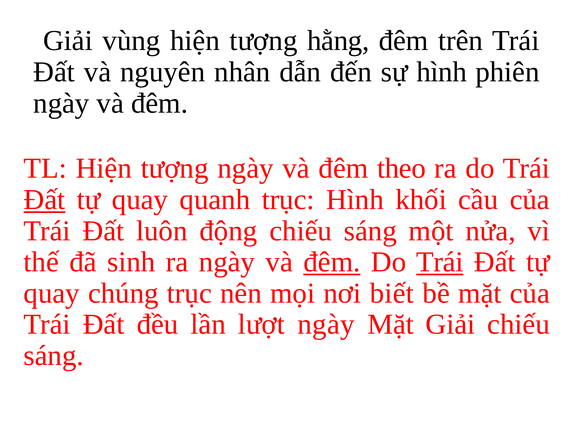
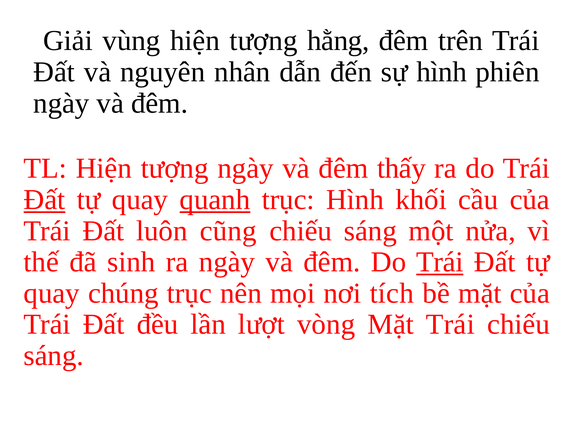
theo: theo -> thấy (401, 169)
quanh underline: none -> present (215, 200)
động: động -> cũng (228, 231)
đêm underline: present -> none (332, 262)
biết: biết -> tích (392, 294)
lượt ngày: ngày -> vòng (326, 325)
Mặt Giải: Giải -> Trái (450, 325)
